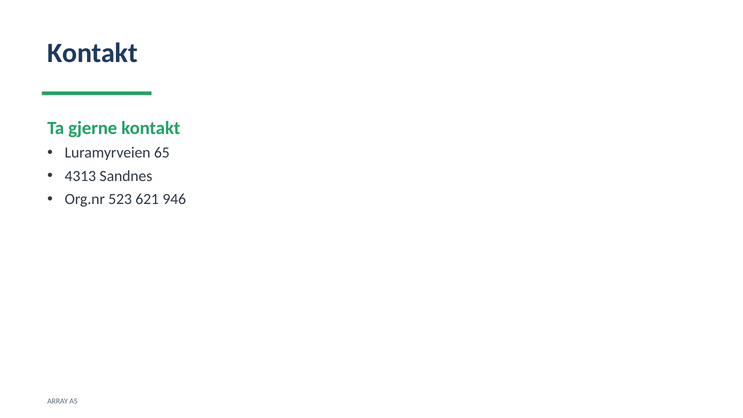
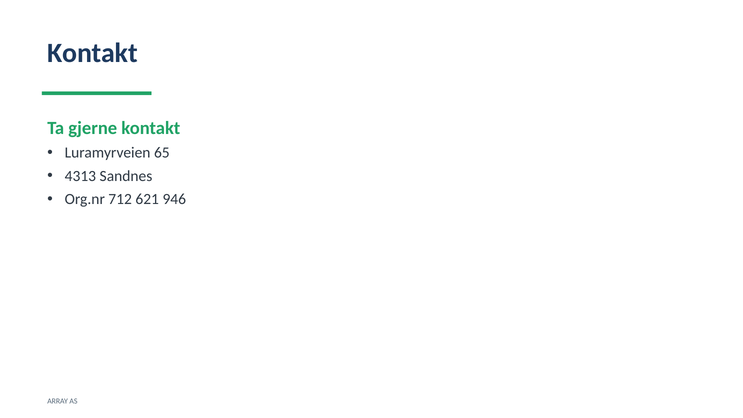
523: 523 -> 712 (120, 199)
